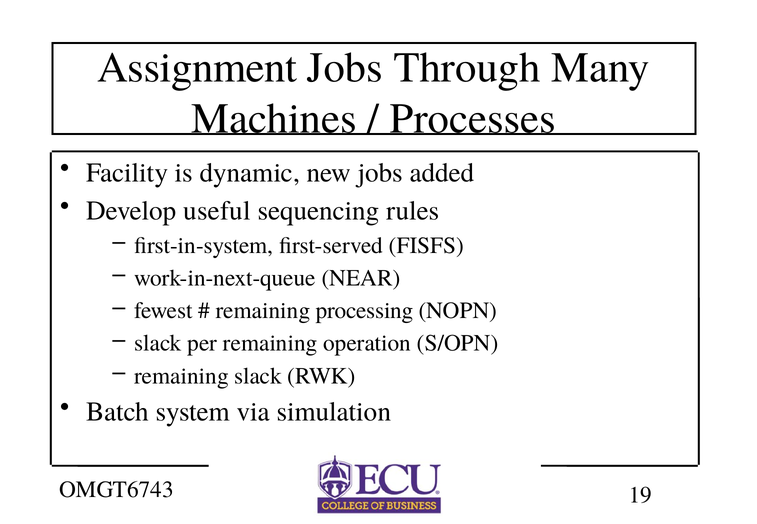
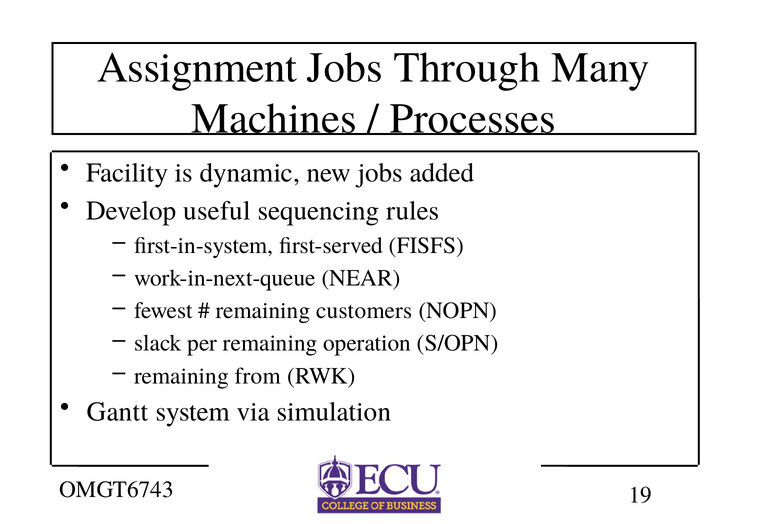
processing: processing -> customers (364, 311)
remaining slack: slack -> from (258, 376)
Batch: Batch -> Gantt (117, 412)
